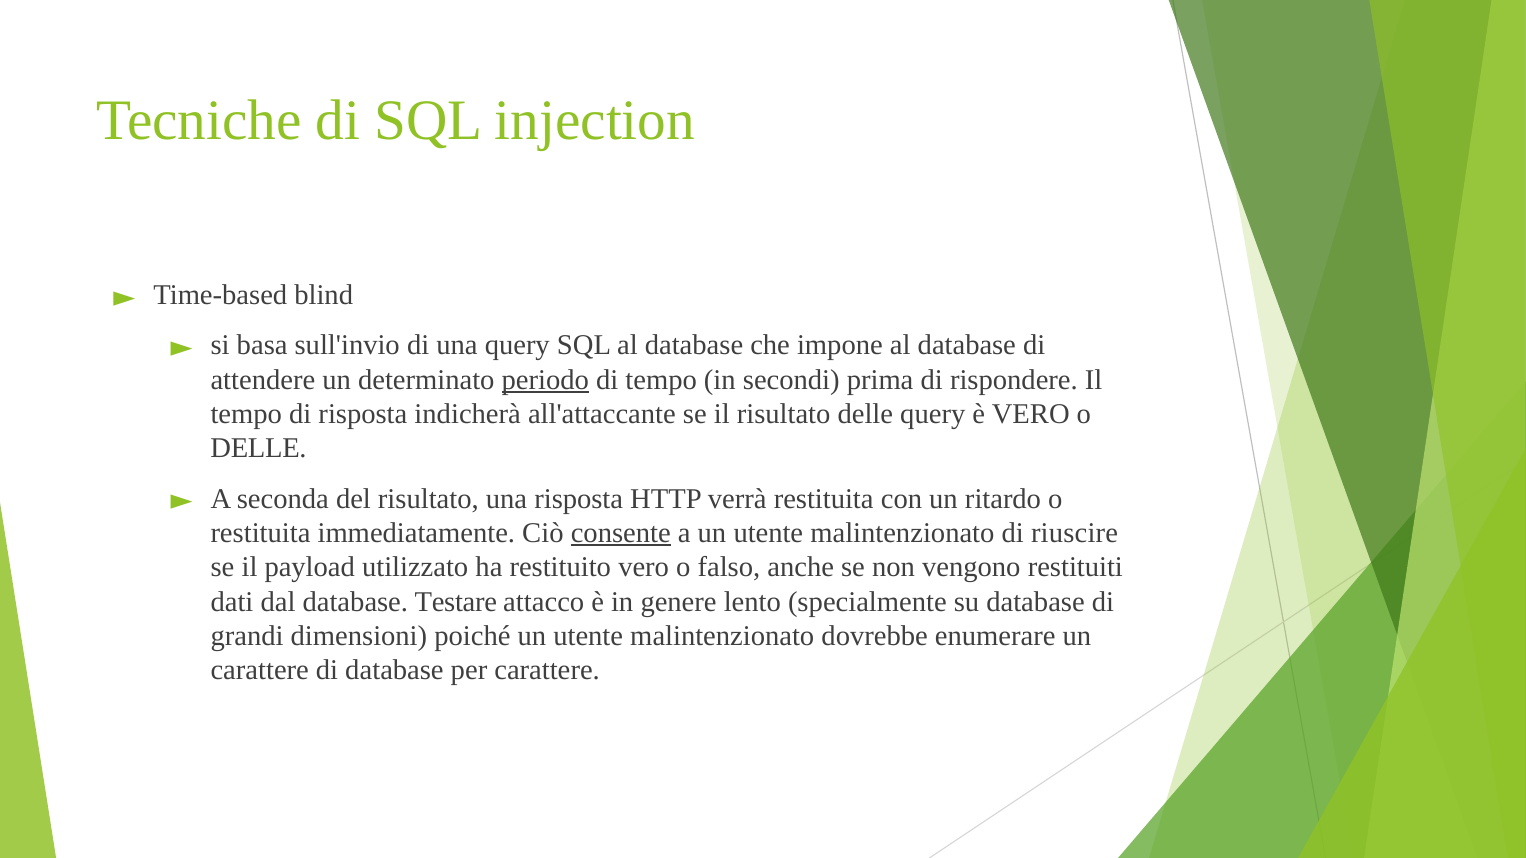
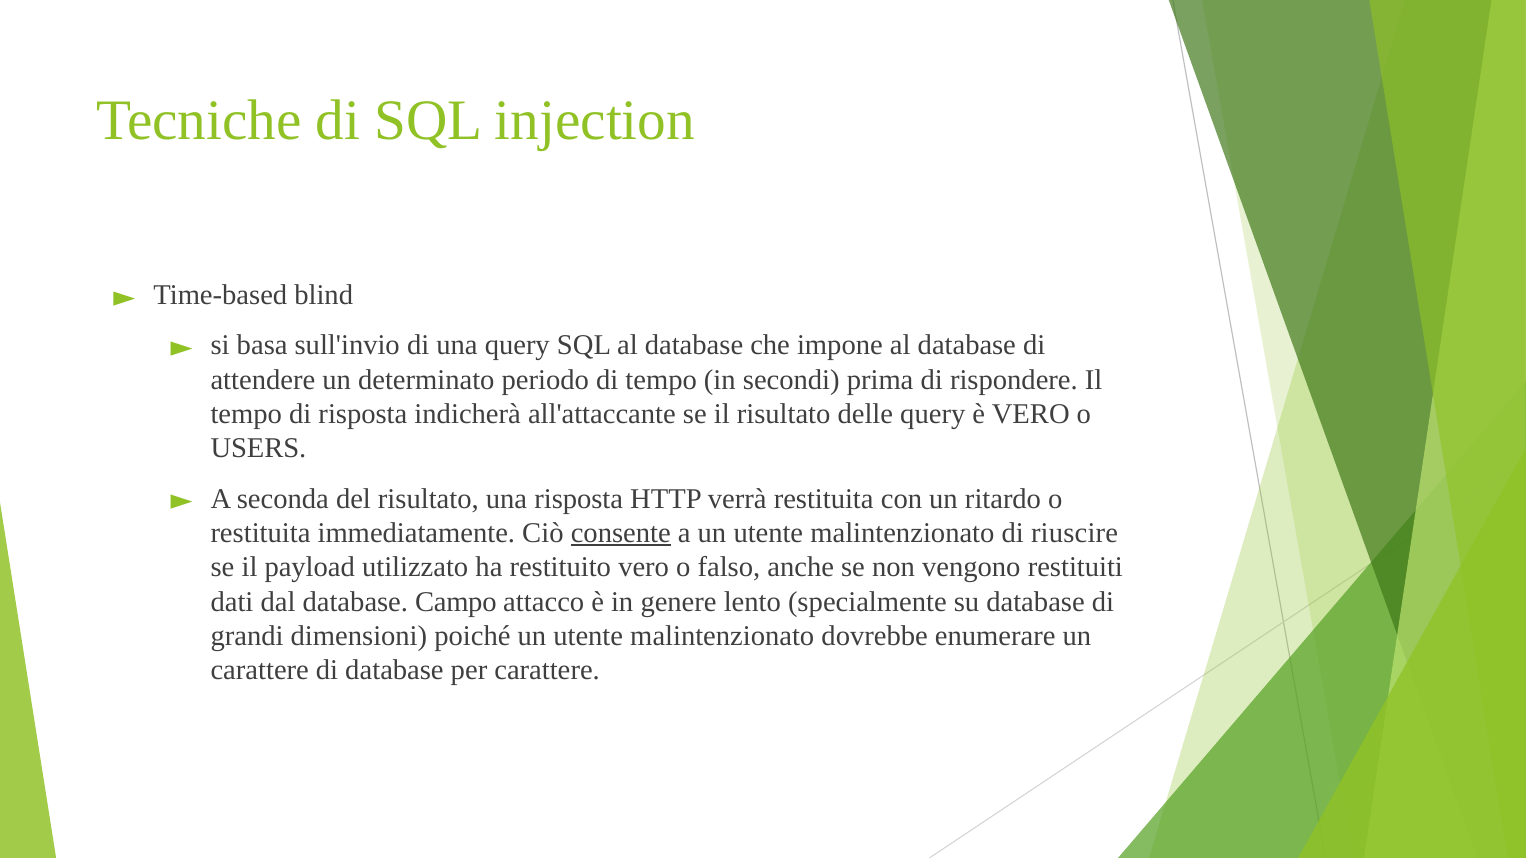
periodo underline: present -> none (545, 380)
DELLE: DELLE -> USERS (258, 449)
Testare: Testare -> Campo (456, 602)
